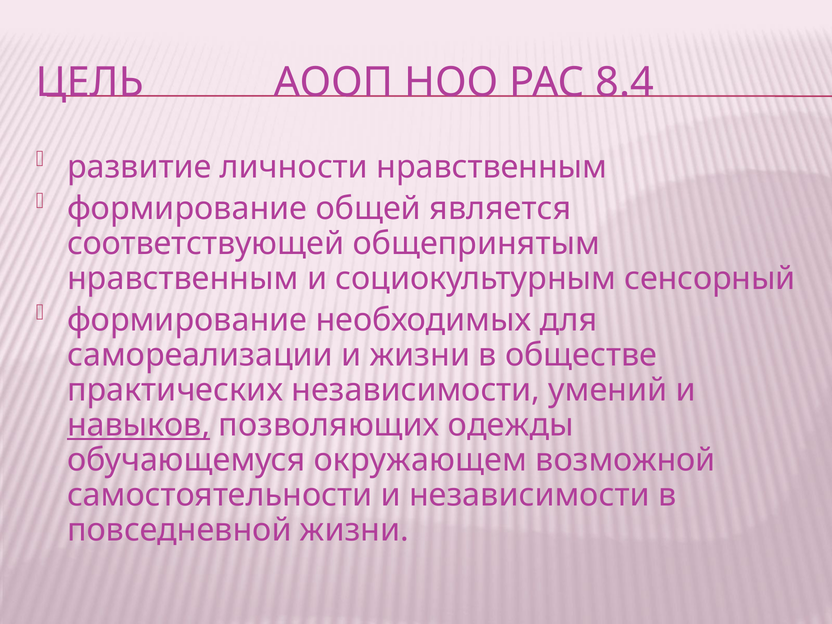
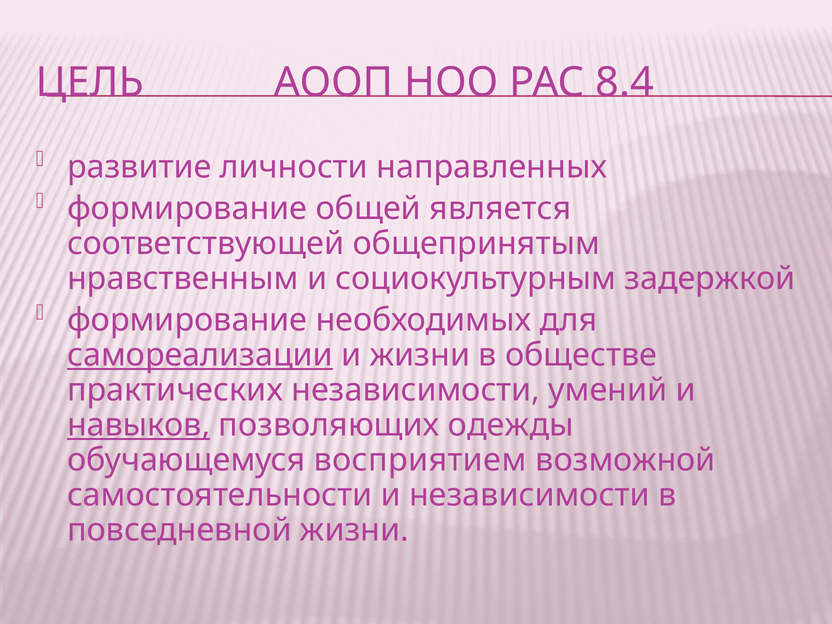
личности нравственным: нравственным -> направленных (492, 167)
сенсорный: сенсорный -> задержкой (710, 279)
самореализации underline: none -> present (200, 355)
окружающем: окружающем -> восприятием (420, 460)
